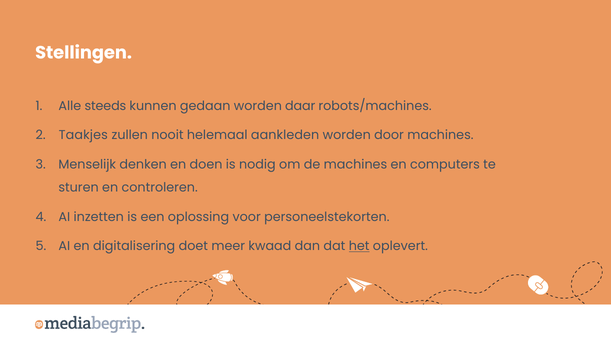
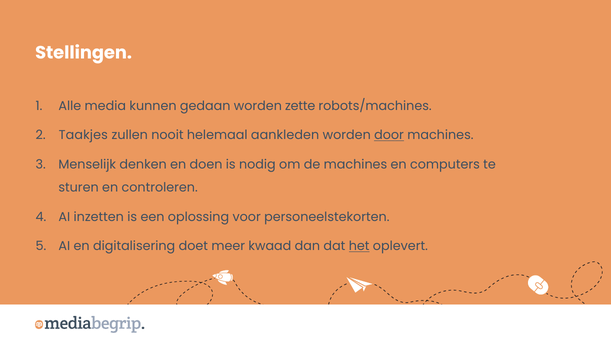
steeds: steeds -> media (105, 106)
daar: daar -> zette (300, 106)
door underline: none -> present (389, 135)
